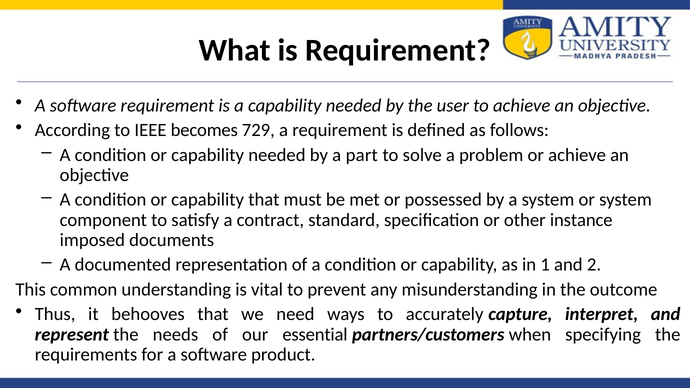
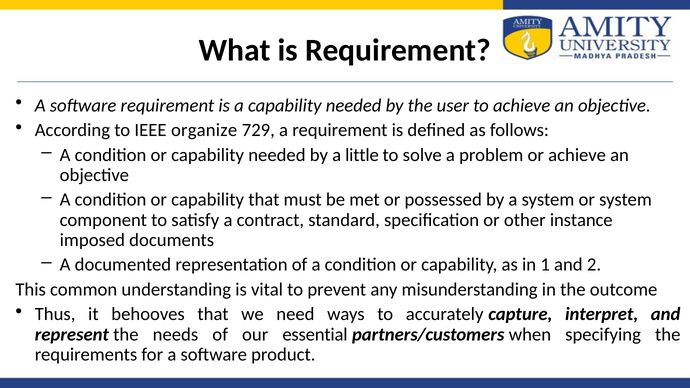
becomes: becomes -> organize (204, 130)
part: part -> little (362, 155)
